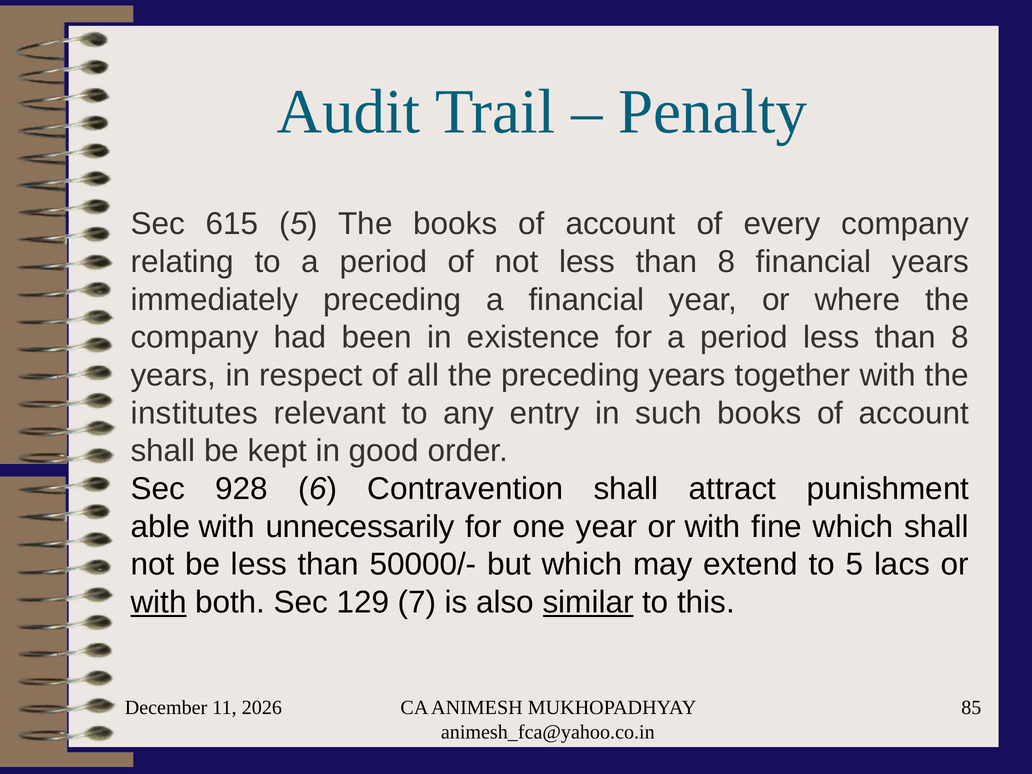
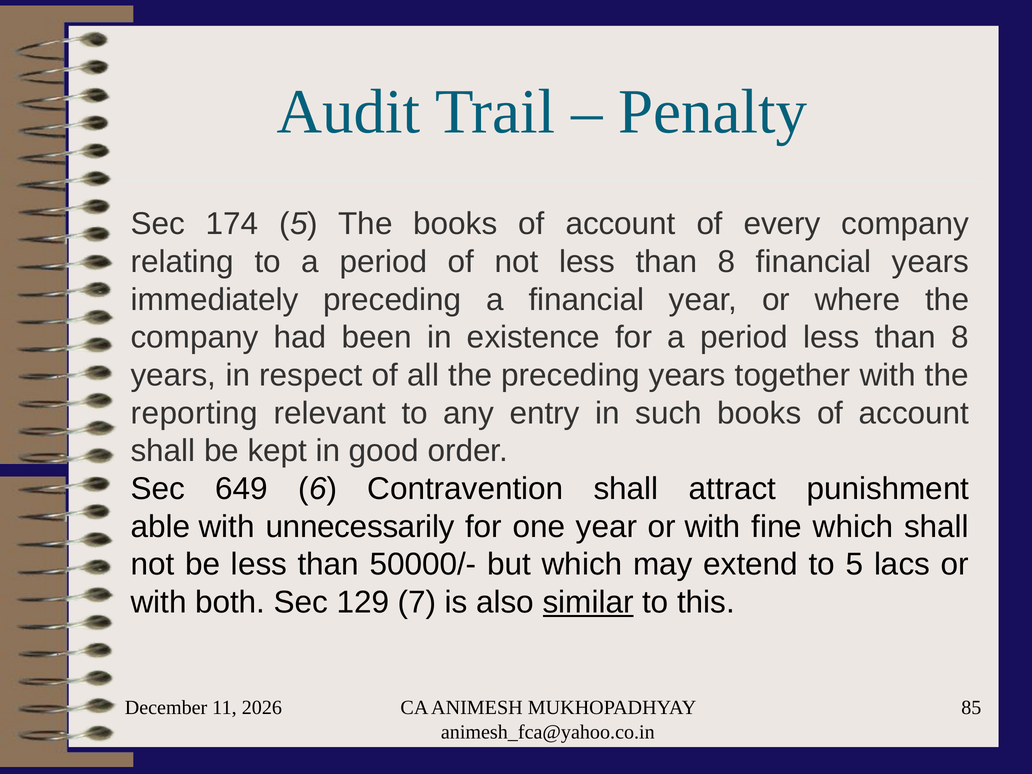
615: 615 -> 174 (232, 224)
institutes: institutes -> reporting (194, 413)
928: 928 -> 649 (242, 489)
with underline: present -> none (159, 602)
